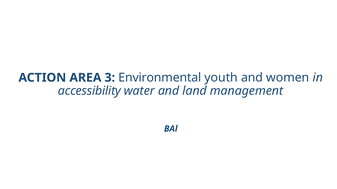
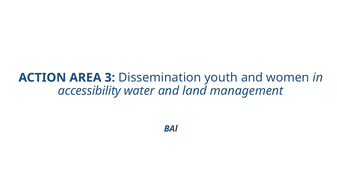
Environmental: Environmental -> Dissemination (160, 78)
